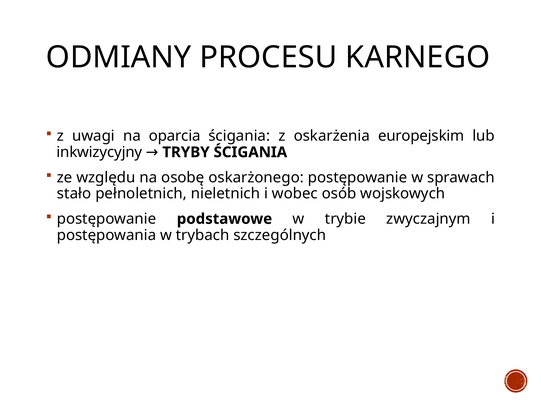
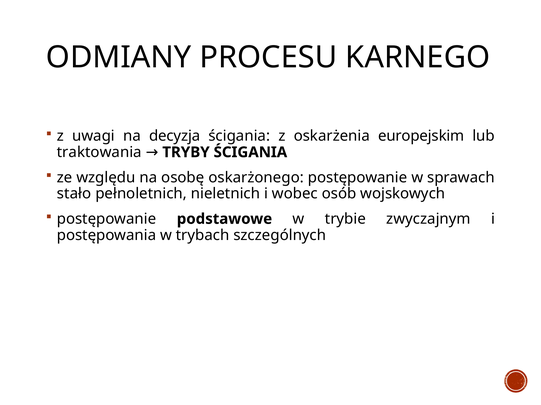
oparcia: oparcia -> decyzja (175, 136)
inkwizycyjny: inkwizycyjny -> traktowania (99, 153)
